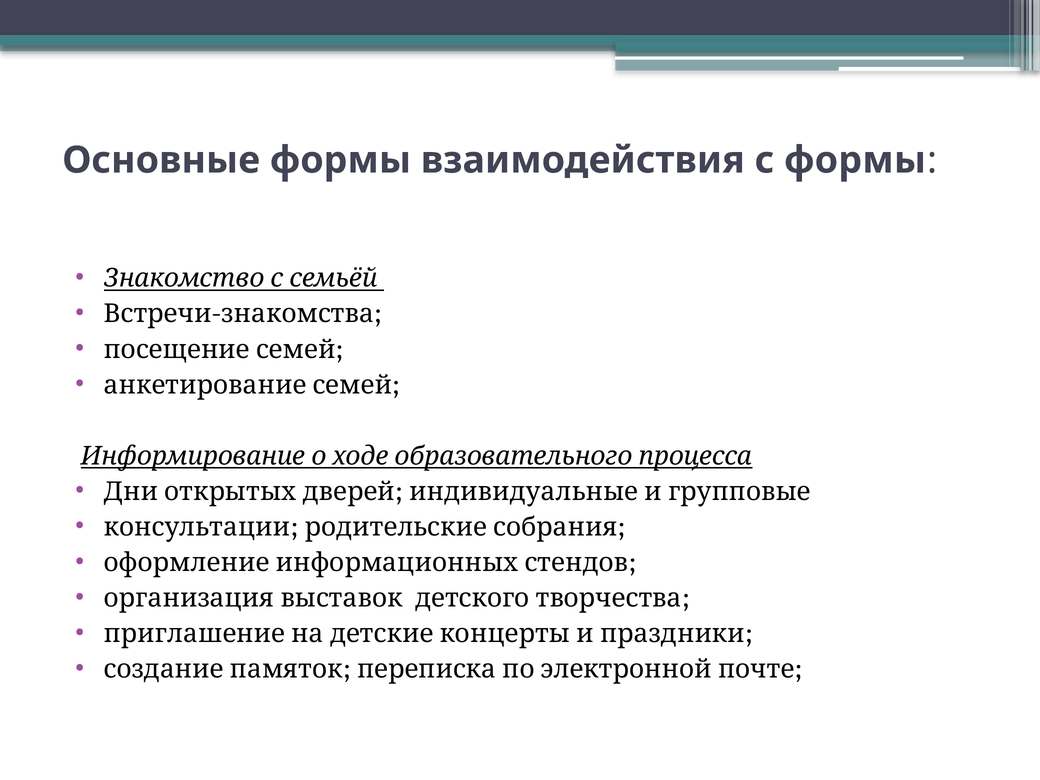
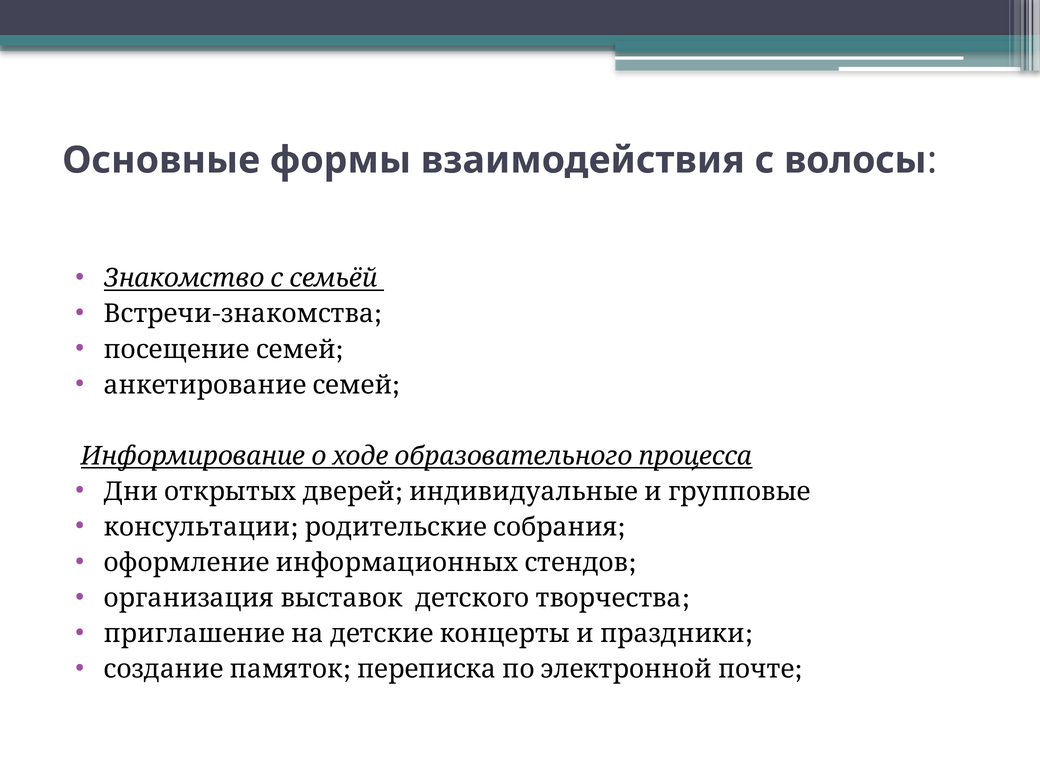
с формы: формы -> волосы (855, 160)
